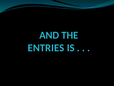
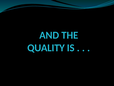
ENTRIES: ENTRIES -> QUALITY (46, 48)
